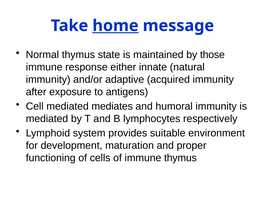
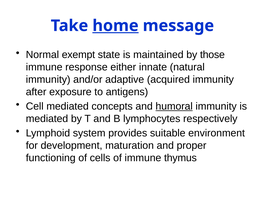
Normal thymus: thymus -> exempt (78, 55)
mediates: mediates -> concepts (112, 106)
humoral underline: none -> present (174, 106)
